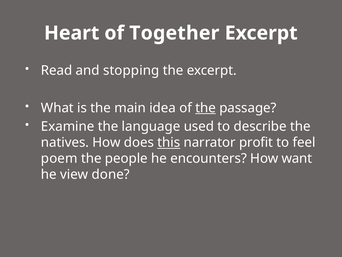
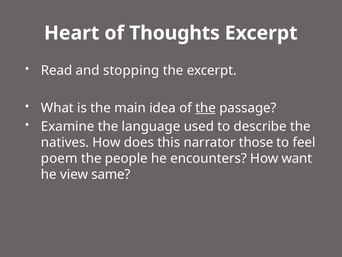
Together: Together -> Thoughts (174, 33)
this underline: present -> none (169, 142)
profit: profit -> those (256, 142)
done: done -> same (111, 174)
